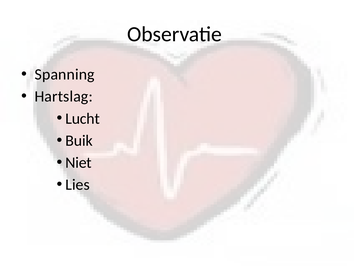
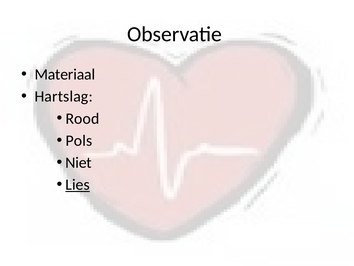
Spanning: Spanning -> Materiaal (65, 74)
Lucht: Lucht -> Rood (82, 118)
Buik: Buik -> Pols (79, 140)
Lies underline: none -> present (78, 184)
